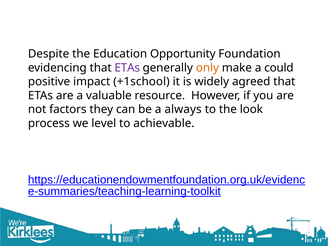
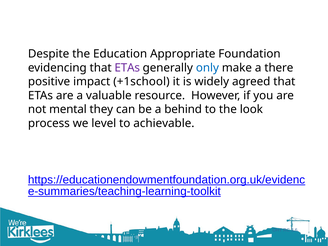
Opportunity: Opportunity -> Appropriate (183, 54)
only colour: orange -> blue (207, 68)
could: could -> there (279, 68)
factors: factors -> mental (68, 109)
always: always -> behind (183, 109)
